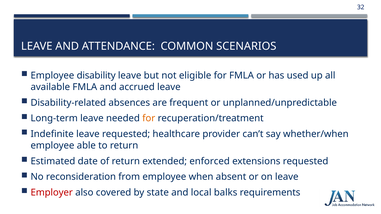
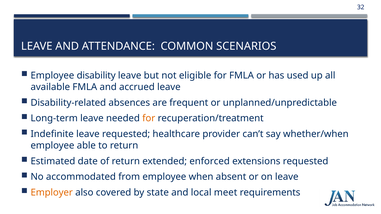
reconsideration: reconsideration -> accommodated (81, 177)
Employer colour: red -> orange (52, 193)
balks: balks -> meet (226, 193)
